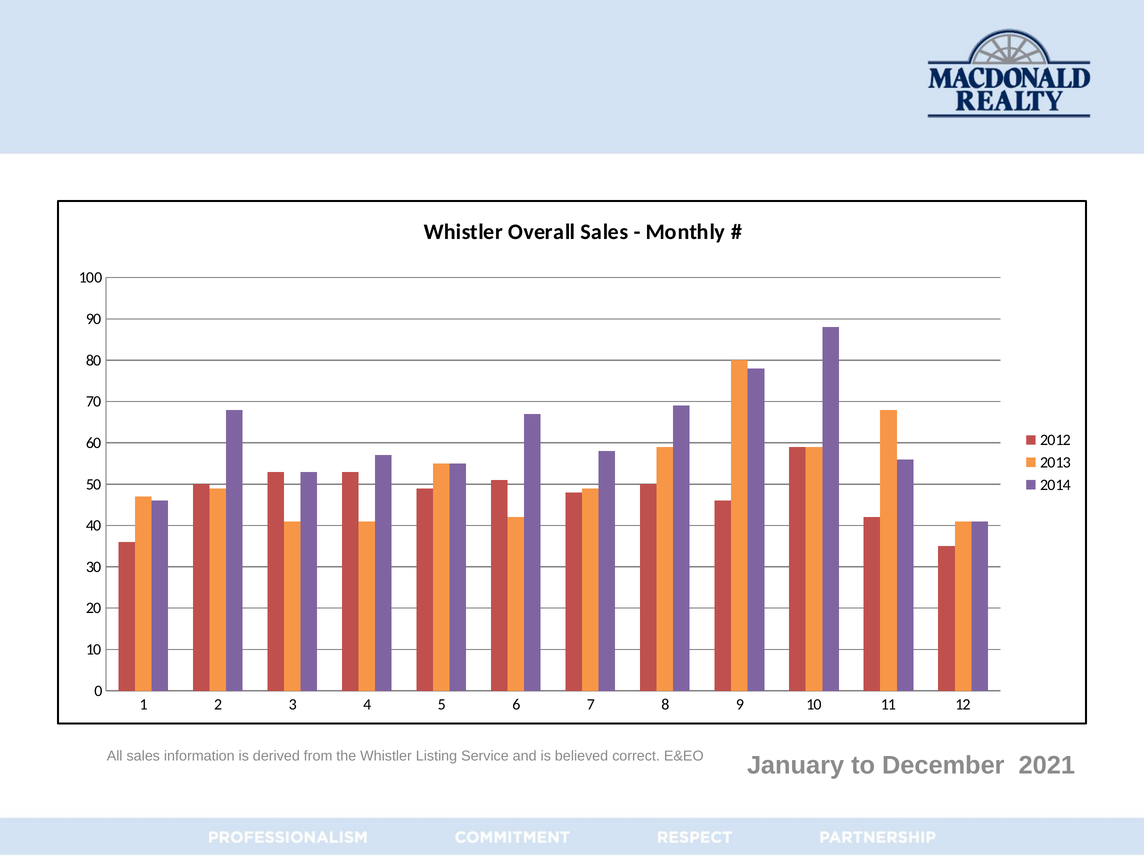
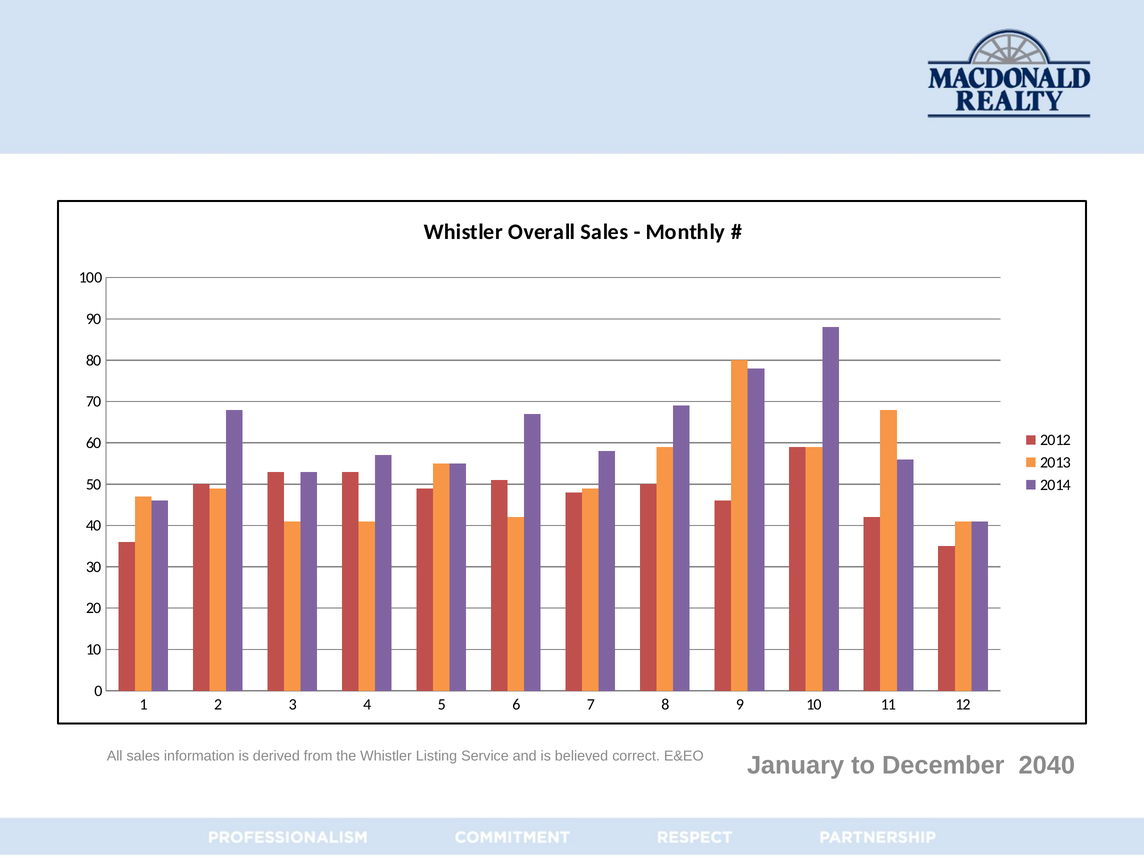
2021: 2021 -> 2040 (1047, 766)
